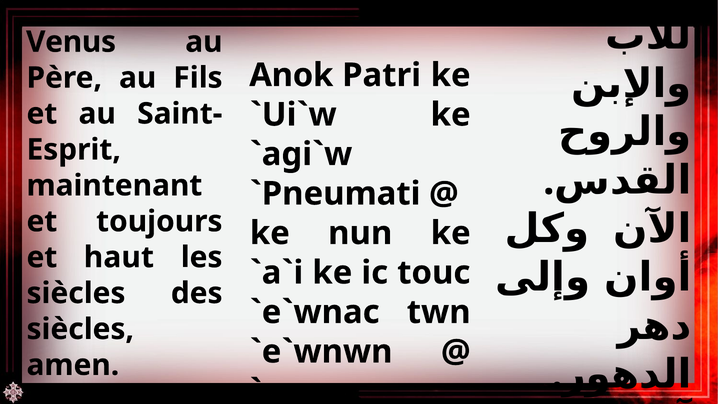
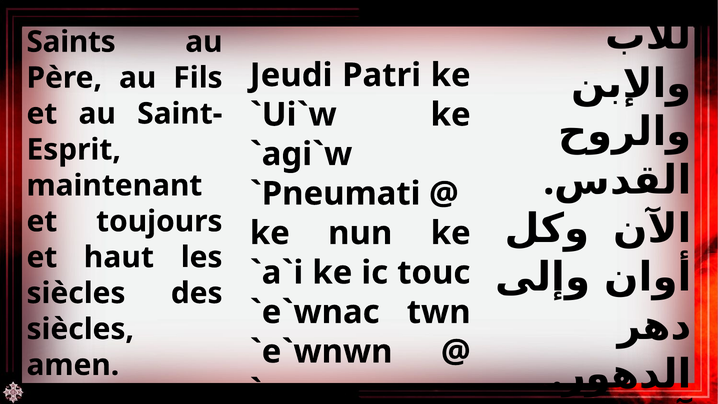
Venus: Venus -> Saints (71, 42)
Anok: Anok -> Jeudi (291, 75)
